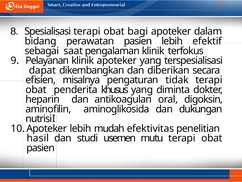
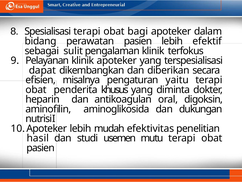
saat: saat -> sulit (73, 51)
tidak: tidak -> yaitu (177, 80)
